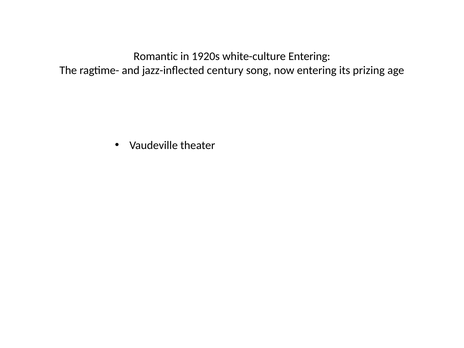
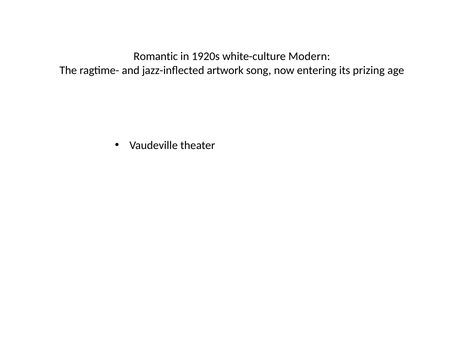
white-culture Entering: Entering -> Modern (309, 56)
century: century -> artwork (225, 70)
